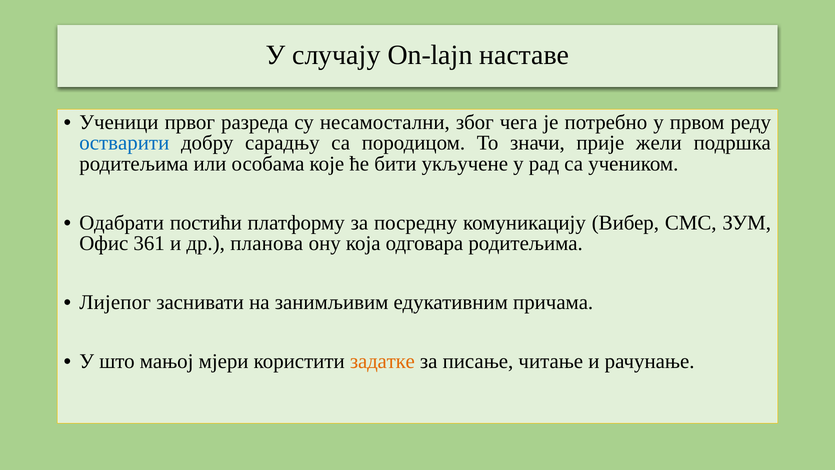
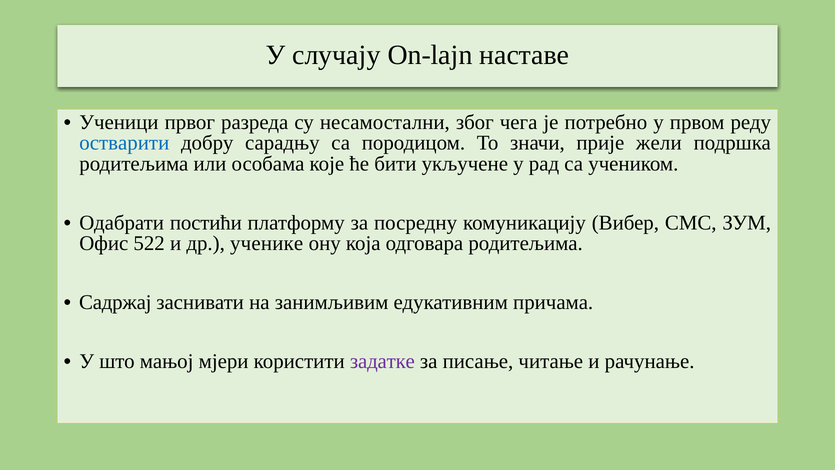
361: 361 -> 522 (149, 243)
планова: планова -> ученике (267, 243)
Лијепог: Лијепог -> Садржај (115, 302)
задатке colour: orange -> purple (382, 361)
